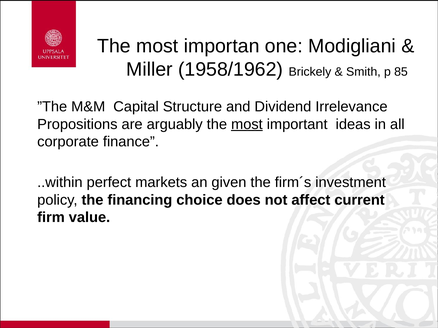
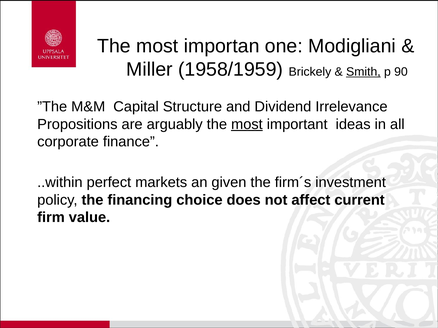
1958/1962: 1958/1962 -> 1958/1959 (231, 70)
Smith underline: none -> present (363, 72)
85: 85 -> 90 (401, 72)
